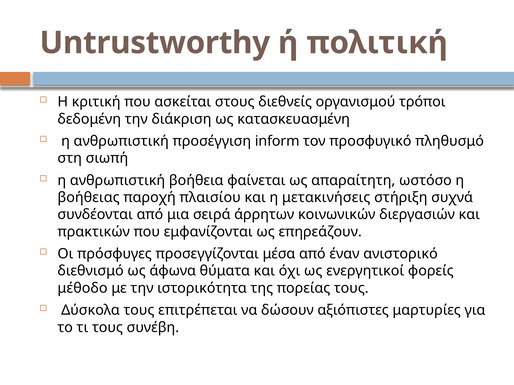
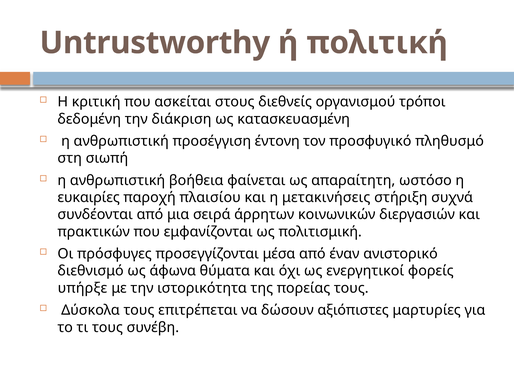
inform: inform -> έντονη (277, 141)
βοήθειας: βοήθειας -> ευκαιρίες (89, 198)
επηρεάζουν: επηρεάζουν -> πολιτισμική (320, 232)
μέθοδο: μέθοδο -> υπήρξε (83, 288)
